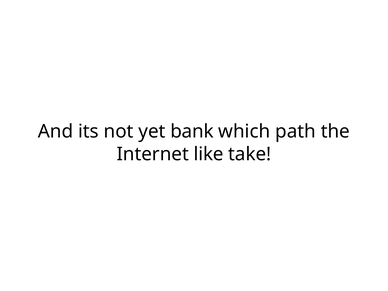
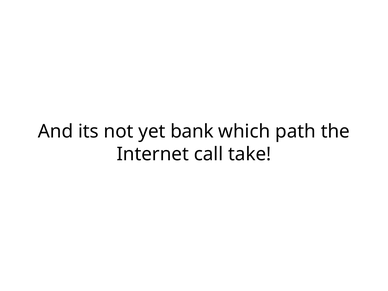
like: like -> call (208, 154)
